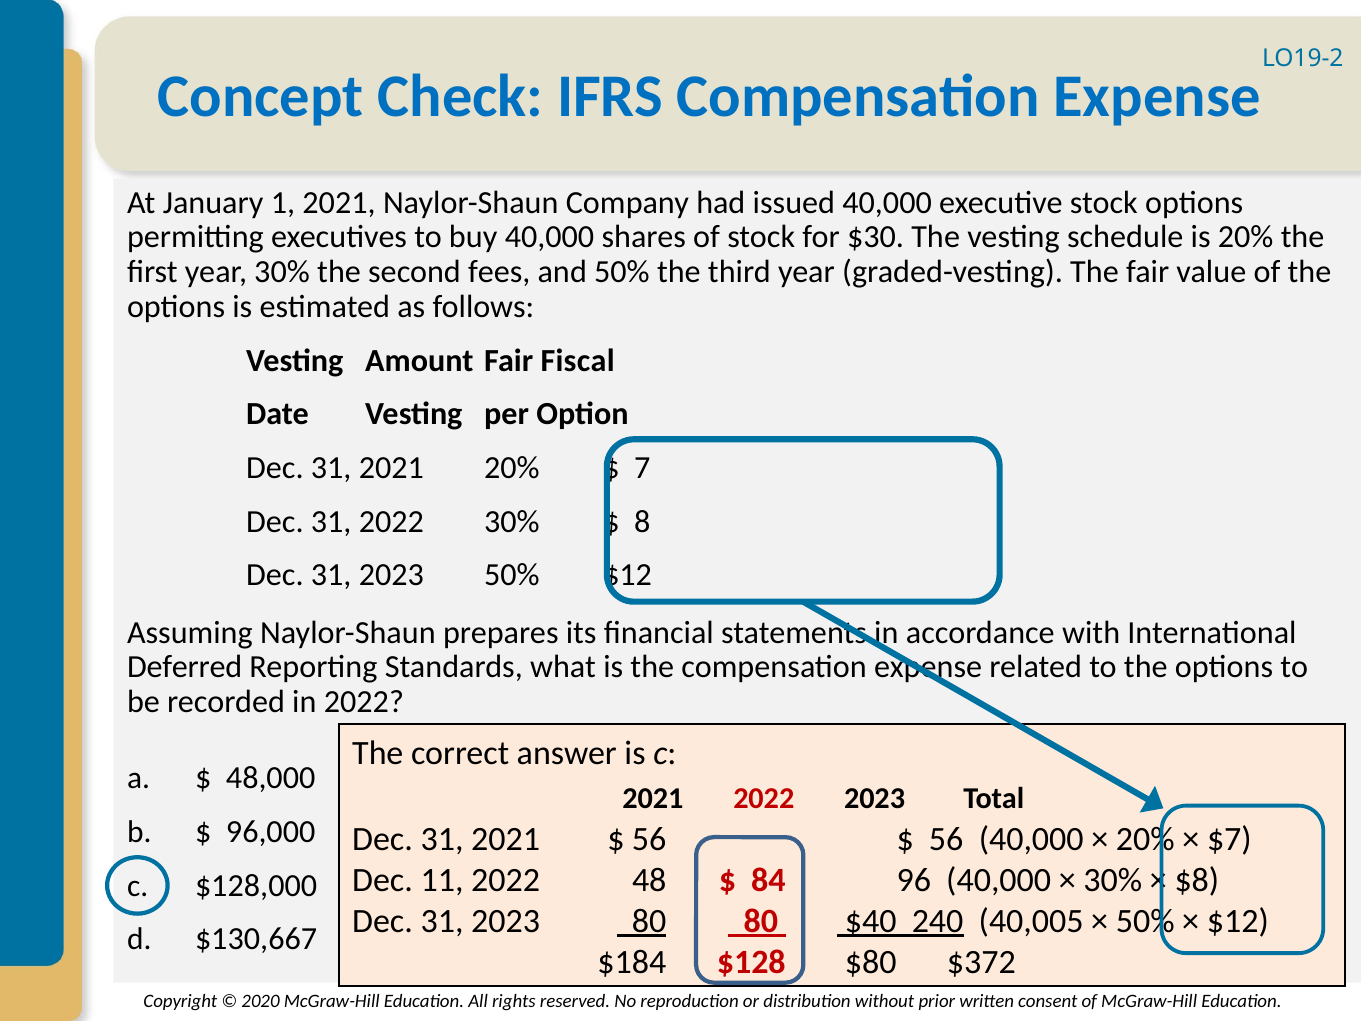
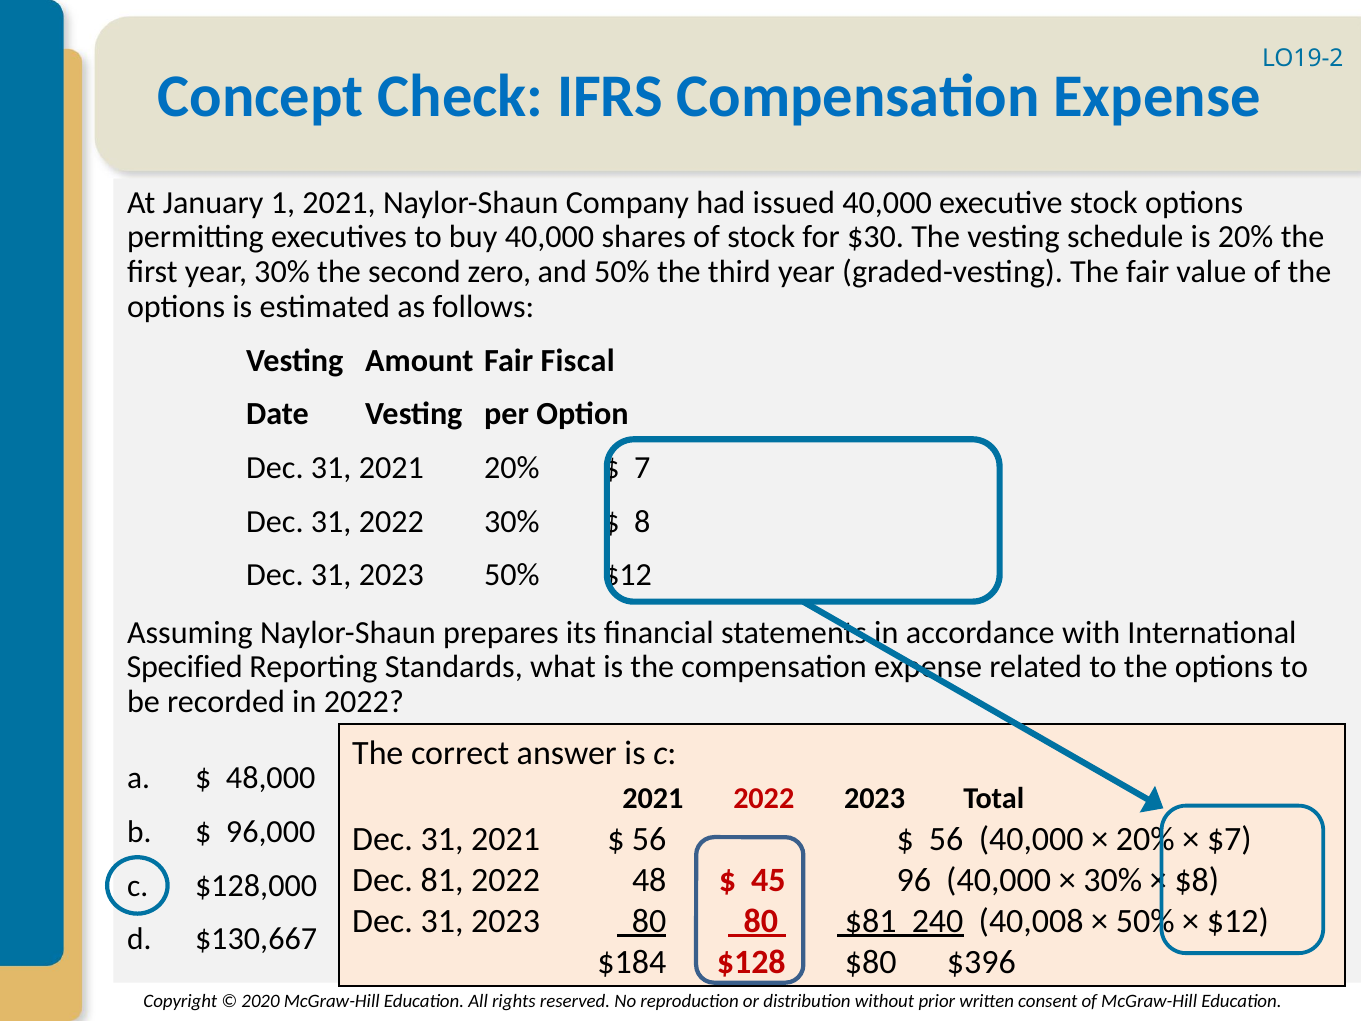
fees: fees -> zero (499, 272)
Deferred: Deferred -> Specified (185, 667)
11: 11 -> 81 (442, 880)
84: 84 -> 45 (768, 880)
$40: $40 -> $81 (871, 921)
40,005: 40,005 -> 40,008 (1031, 921)
$372: $372 -> $396 (981, 962)
